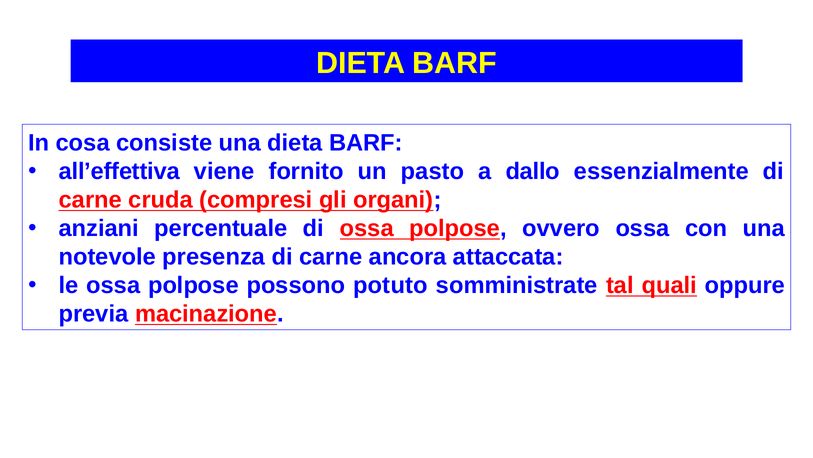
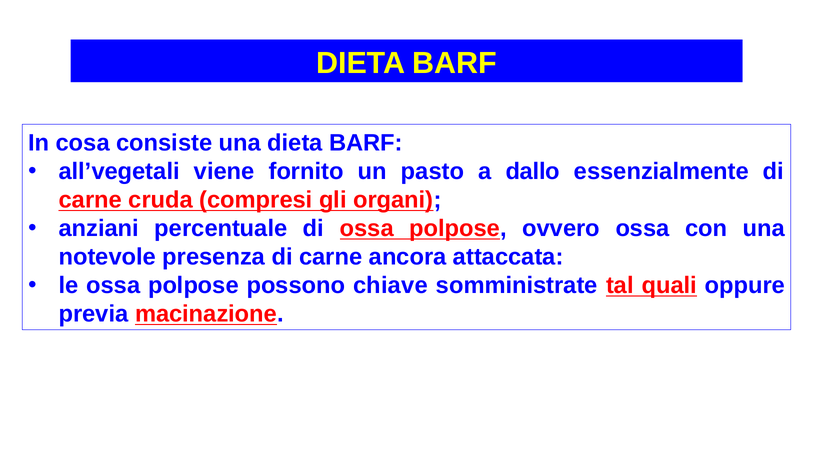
all’effettiva: all’effettiva -> all’vegetali (119, 171)
potuto: potuto -> chiave (390, 285)
